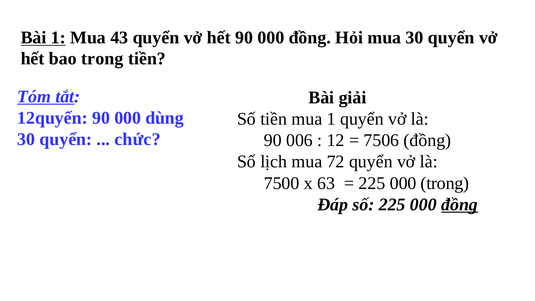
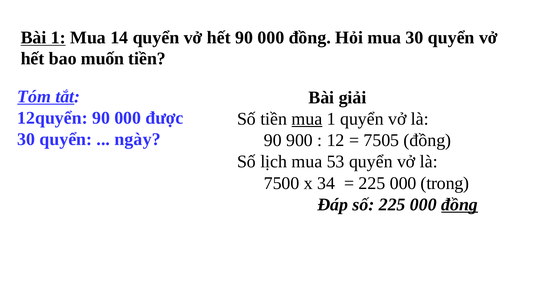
43: 43 -> 14 (119, 37)
bao trong: trong -> muốn (103, 59)
dùng: dùng -> được (165, 118)
mua underline: none -> present (307, 119)
chức: chức -> ngày (138, 139)
006: 006 -> 900 (299, 140)
7506: 7506 -> 7505 (381, 140)
72: 72 -> 53 (336, 162)
63: 63 -> 34 (326, 183)
